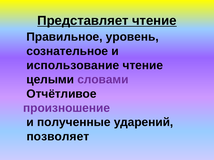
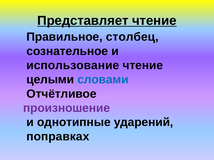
уровень: уровень -> столбец (132, 37)
словами colour: purple -> blue (103, 80)
полученные: полученные -> однотипные (74, 123)
позволяет: позволяет -> поправках (58, 137)
